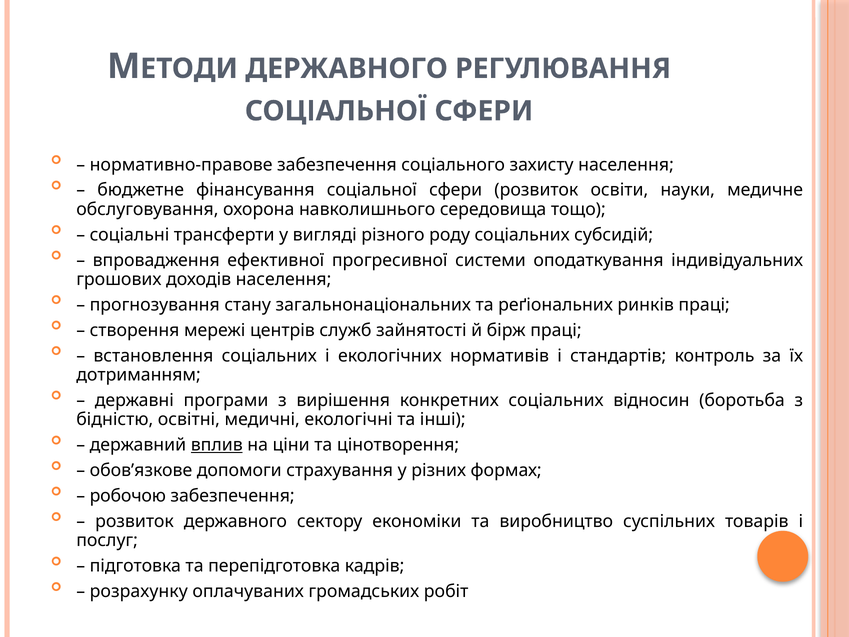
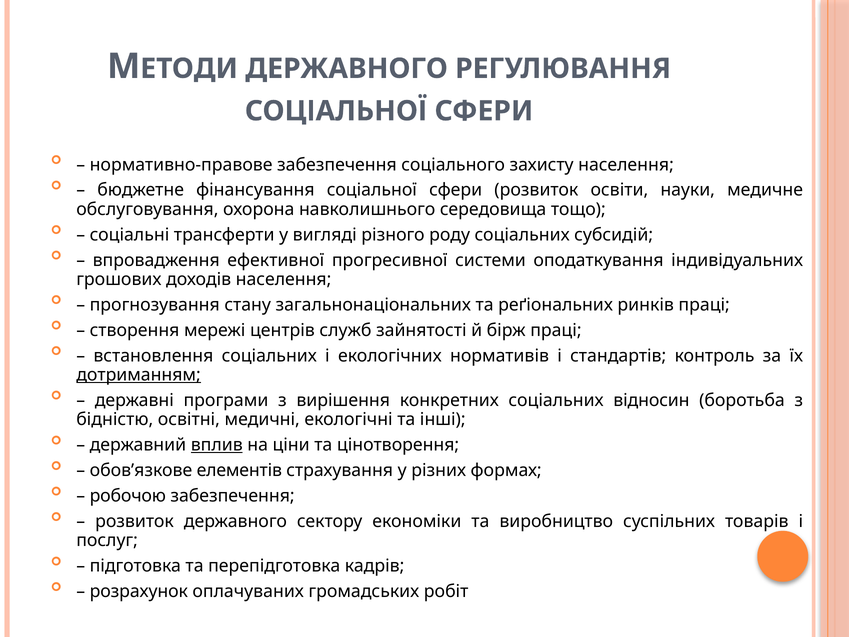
дотриманням underline: none -> present (139, 375)
допомоги: допомоги -> елементів (239, 470)
розрахунку: розрахунку -> розрахунок (139, 591)
